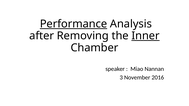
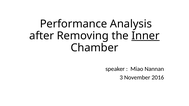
Performance underline: present -> none (73, 24)
